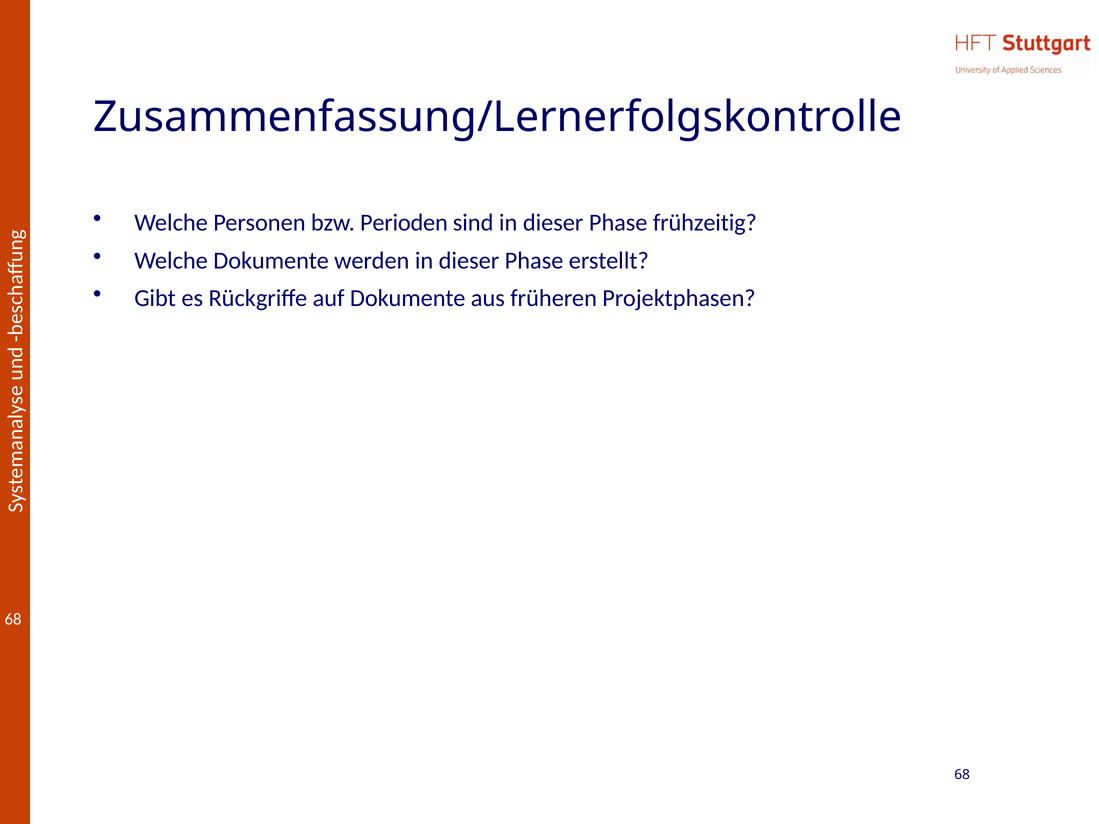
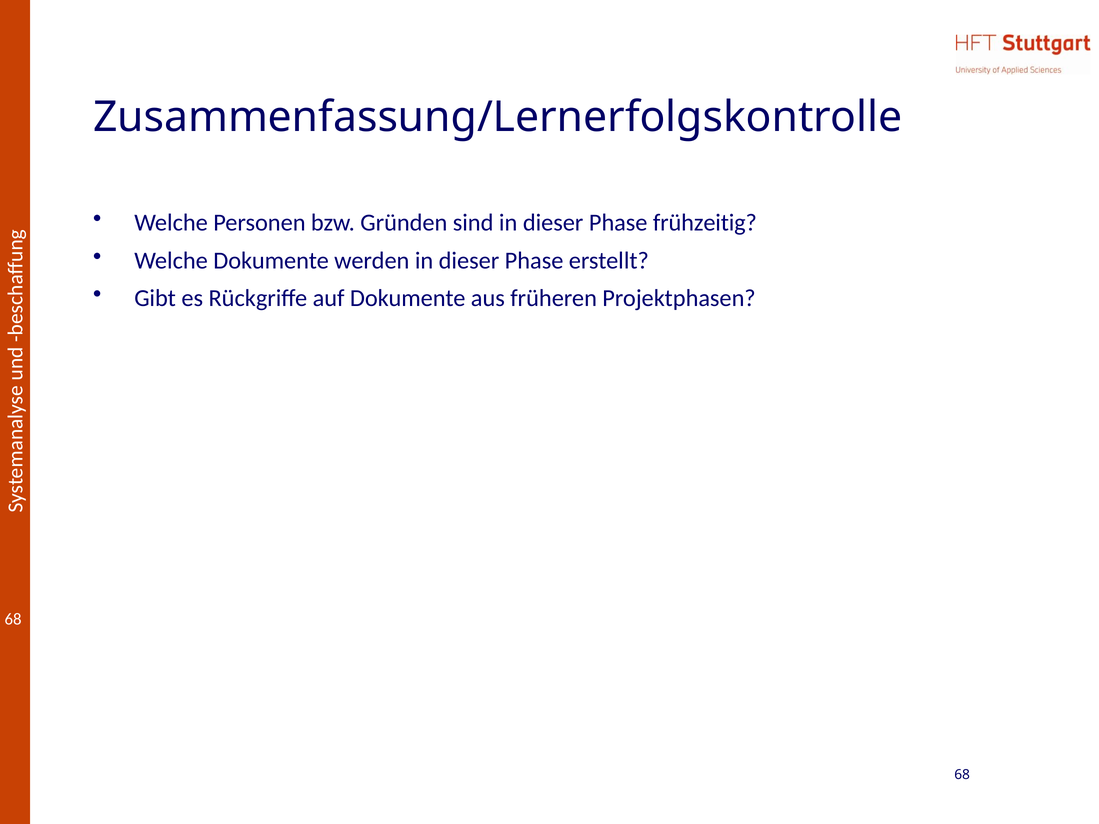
Perioden: Perioden -> Gründen (404, 223)
